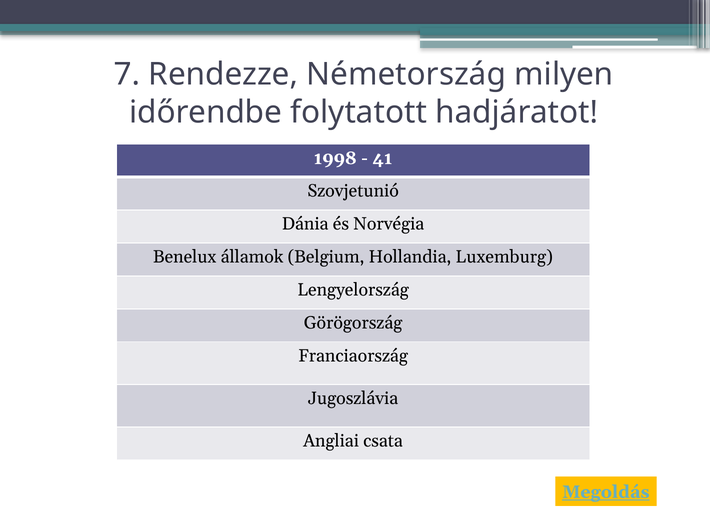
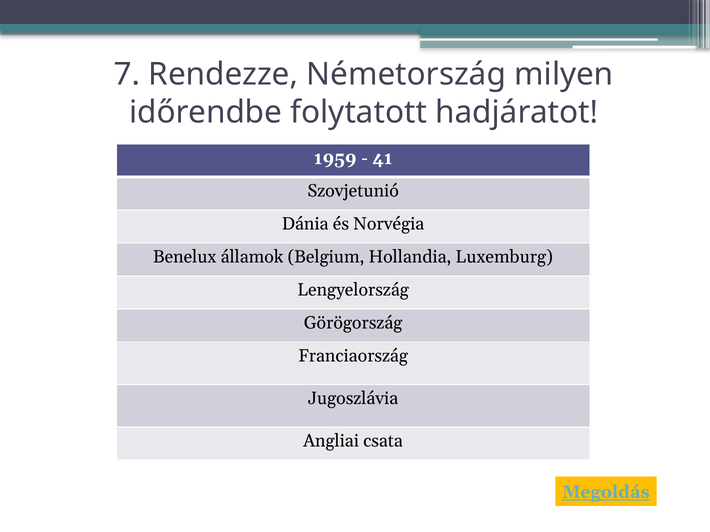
1998: 1998 -> 1959 (335, 158)
